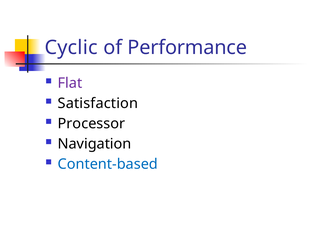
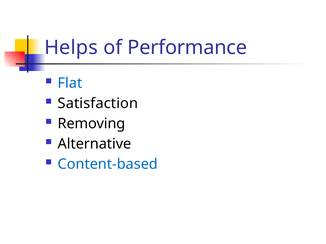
Cyclic: Cyclic -> Helps (71, 48)
Flat colour: purple -> blue (70, 83)
Processor: Processor -> Removing (91, 124)
Navigation: Navigation -> Alternative (95, 144)
